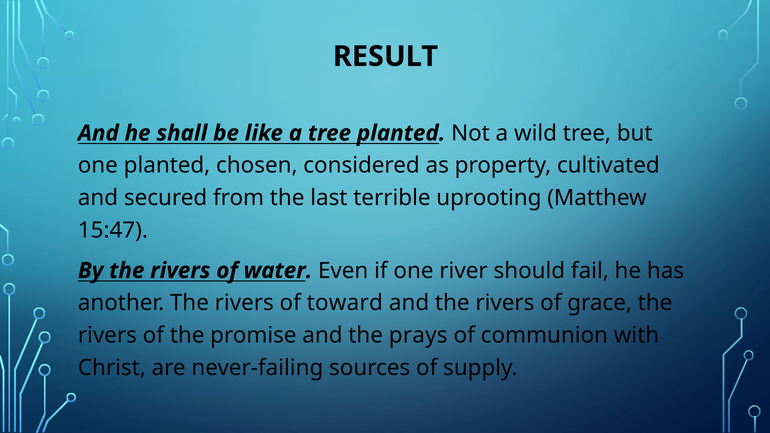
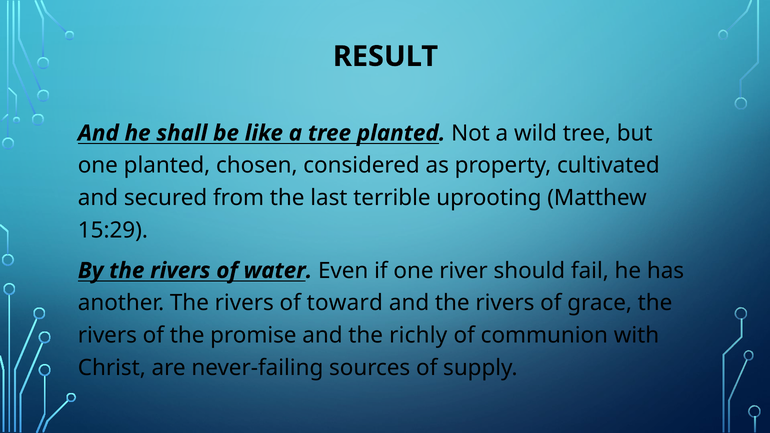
15:47: 15:47 -> 15:29 (113, 230)
prays: prays -> richly (418, 335)
